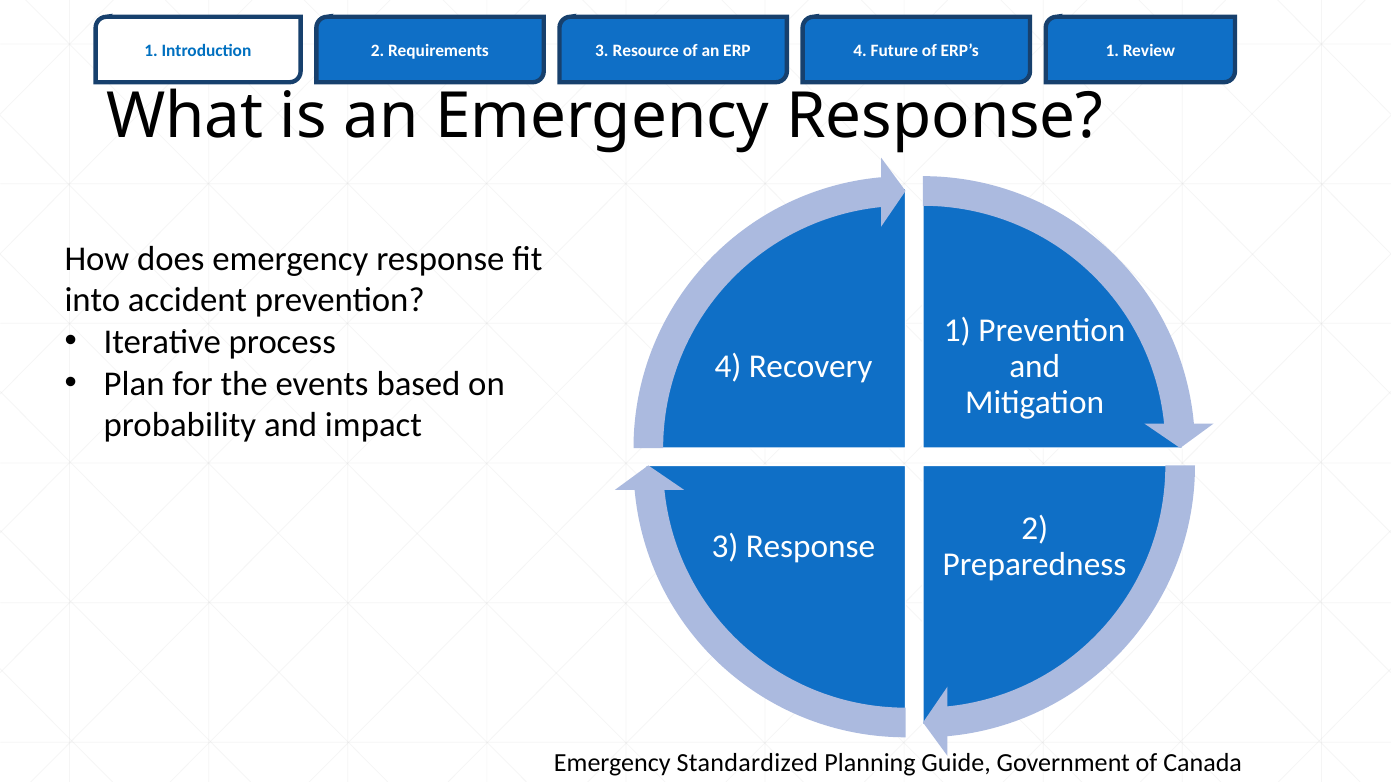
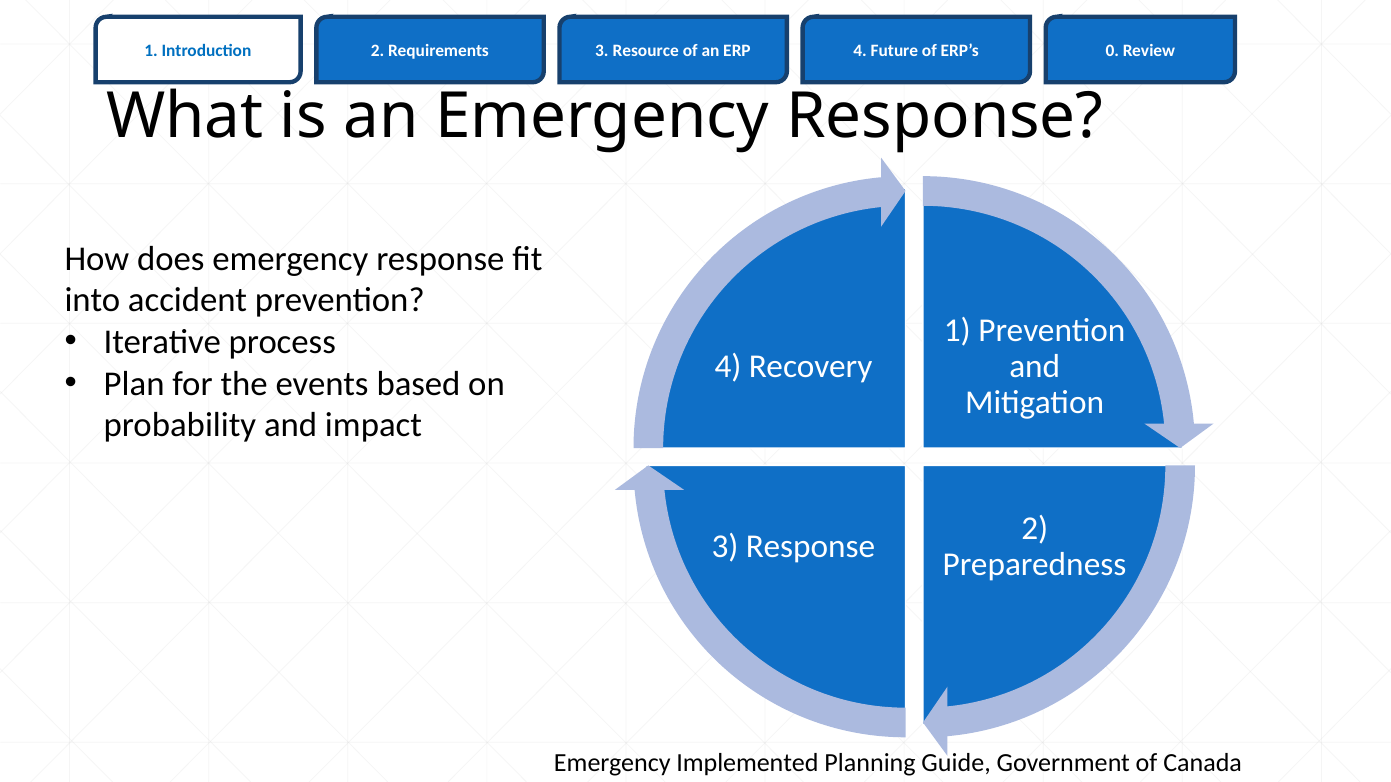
ERP’s 1: 1 -> 0 (1112, 51)
Standardized: Standardized -> Implemented (748, 763)
